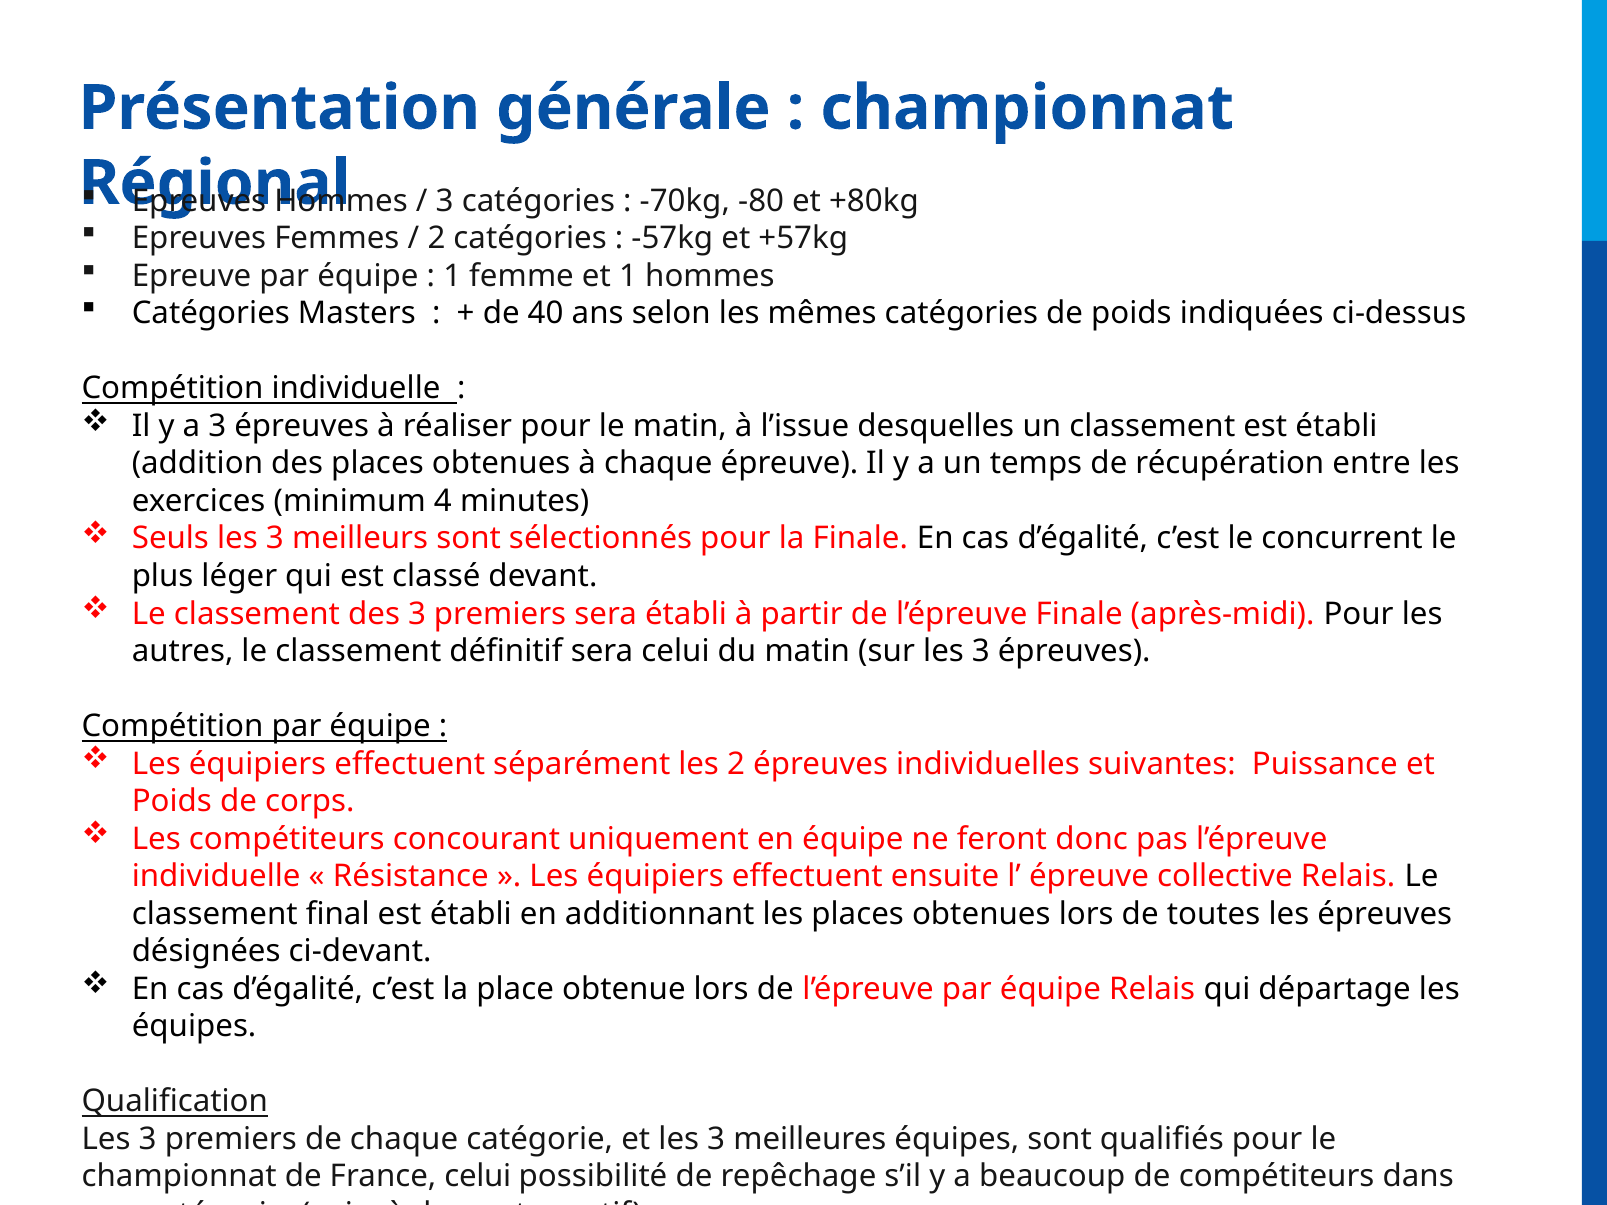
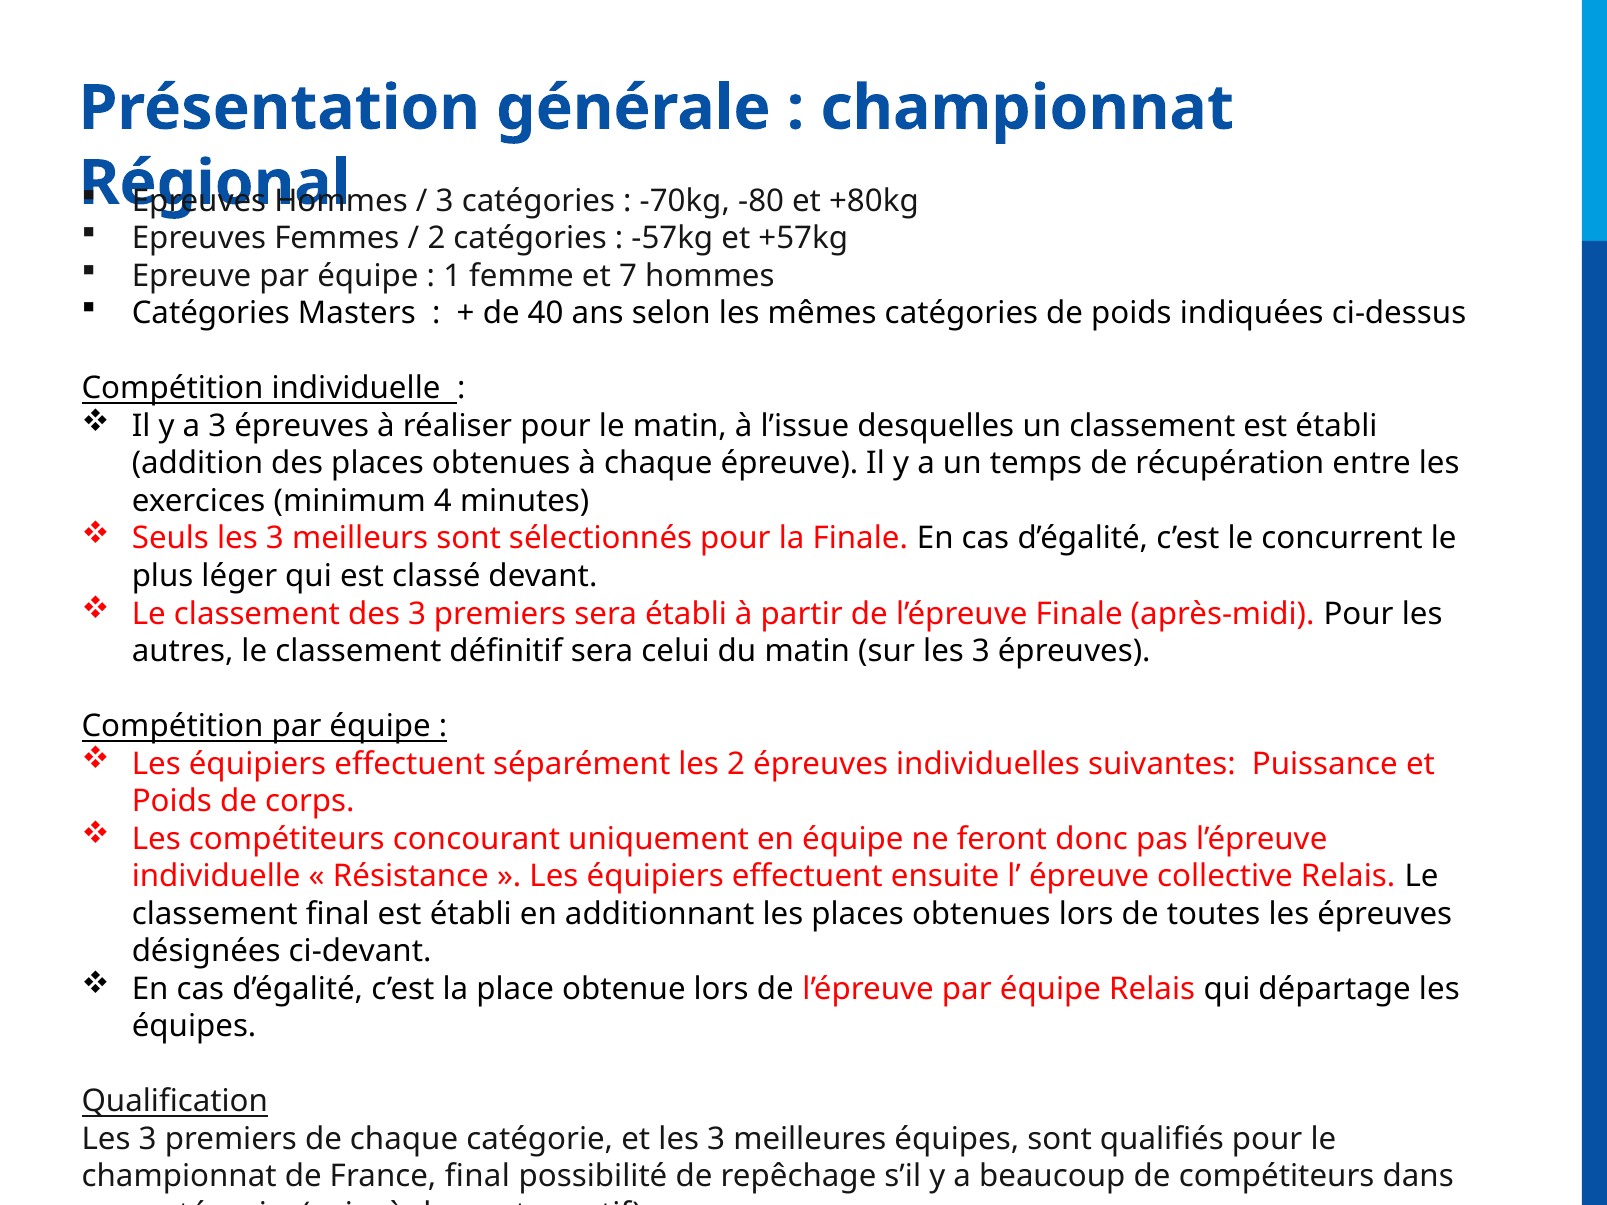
et 1: 1 -> 7 (628, 276)
France celui: celui -> final (477, 1177)
